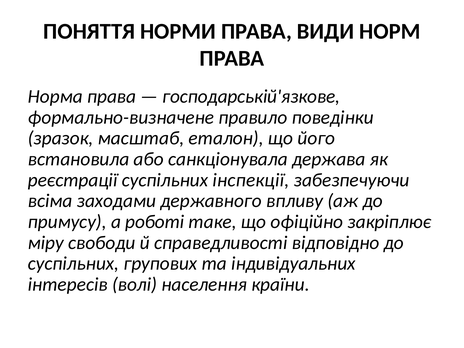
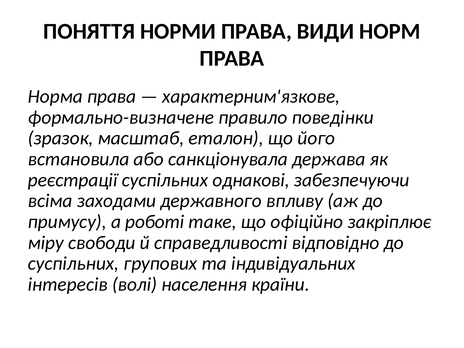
господарській'язкове: господарській'язкове -> характерним'язкове (251, 96)
інспекції: інспекції -> однакові (251, 180)
